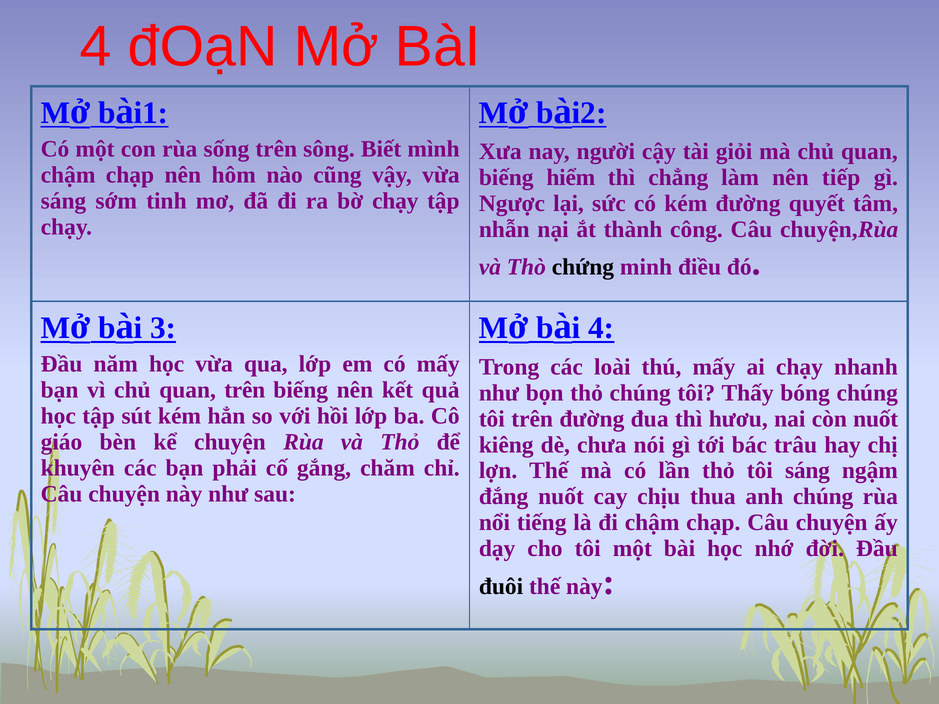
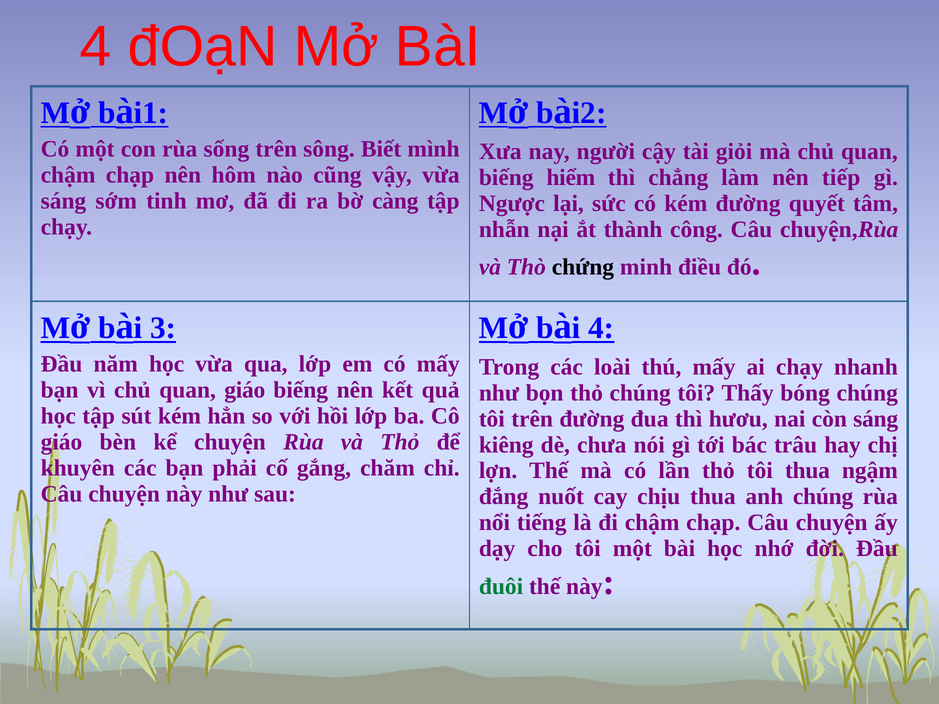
bờ chạy: chạy -> càng (395, 201)
quan trên: trên -> giáo (245, 390)
còn nuốt: nuốt -> sáng (876, 419)
tôi sáng: sáng -> thua (808, 471)
đuôi colour: black -> green (501, 586)
